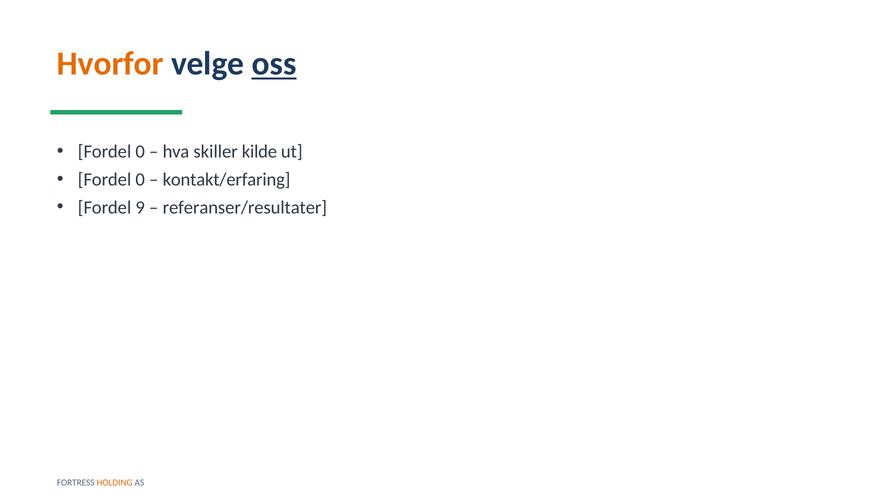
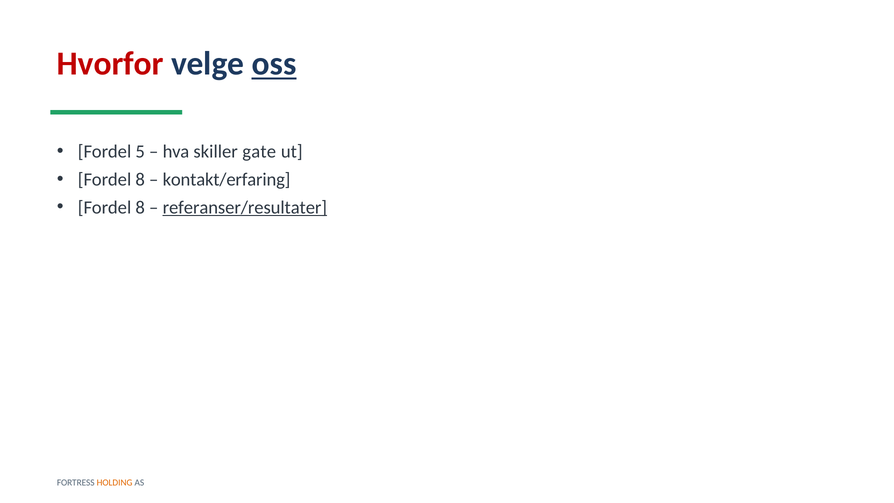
Hvorfor colour: orange -> red (110, 64)
0: 0 -> 5 (140, 151)
kilde: kilde -> gate (259, 151)
0: 0 -> 8 (140, 179)
9: 9 -> 8 (140, 207)
referanser/resultater underline: none -> present (245, 207)
